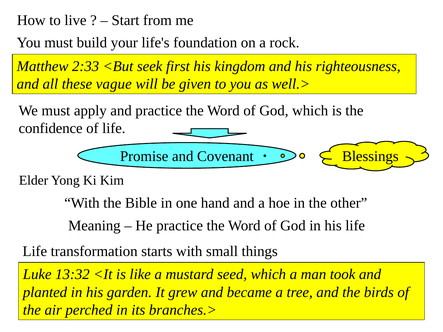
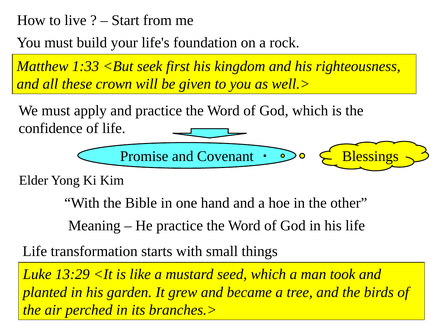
2:33: 2:33 -> 1:33 (86, 66)
vague: vague -> crown (114, 84)
13:32: 13:32 -> 13:29 (72, 275)
